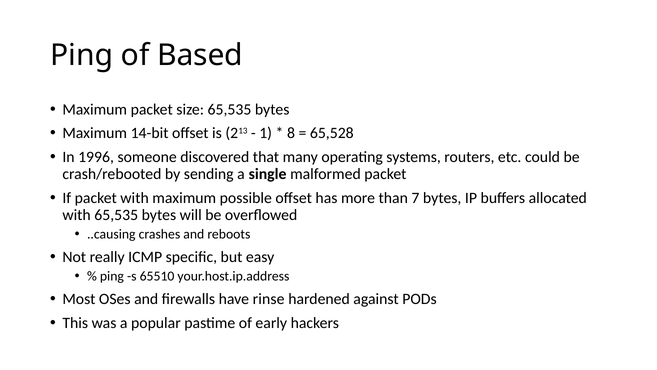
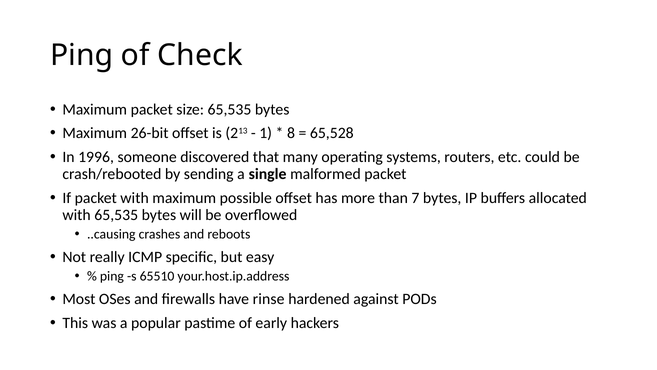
Based: Based -> Check (200, 55)
14-bit: 14-bit -> 26-bit (150, 133)
